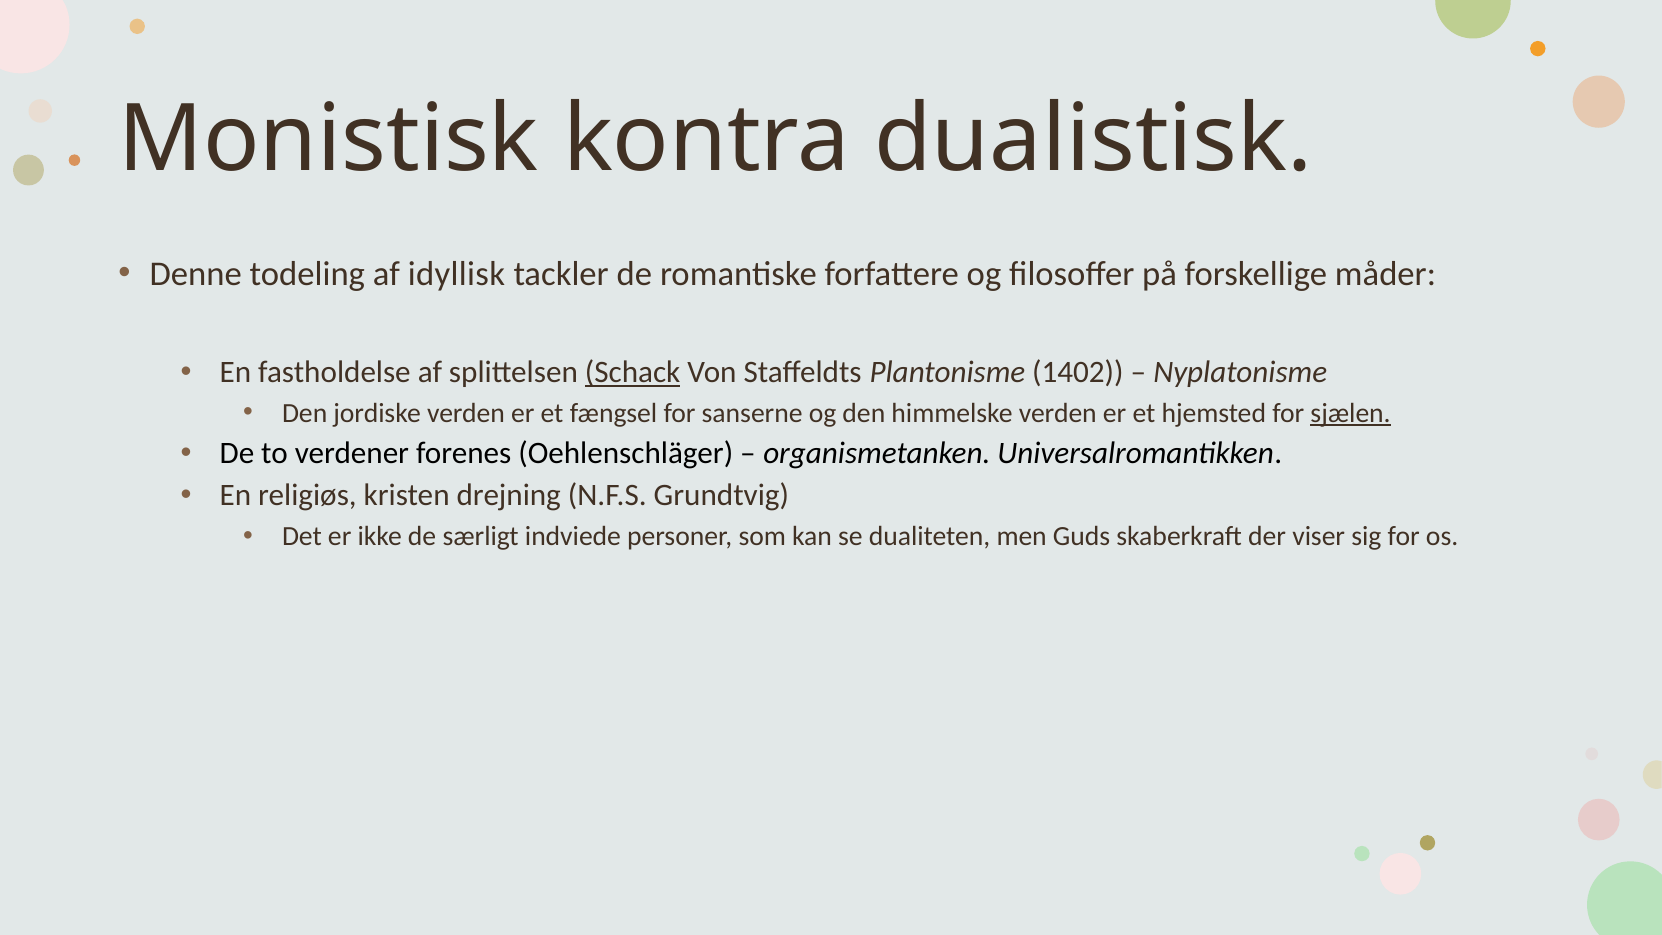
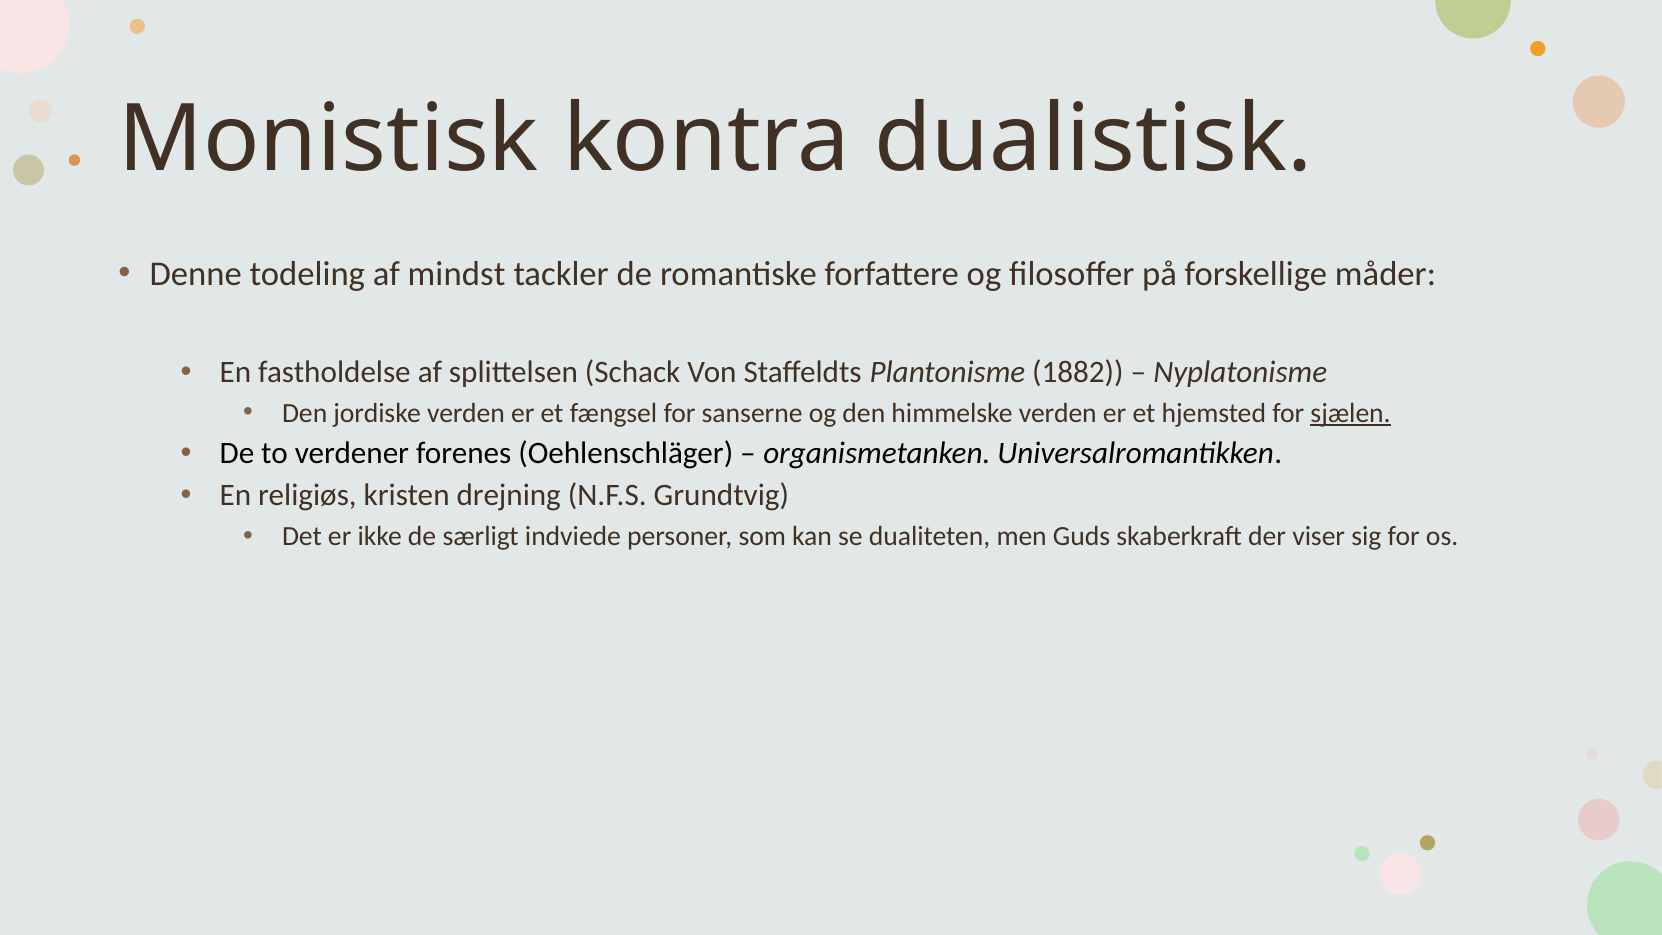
idyllisk: idyllisk -> mindst (457, 274)
Schack underline: present -> none (633, 372)
1402: 1402 -> 1882 (1078, 372)
